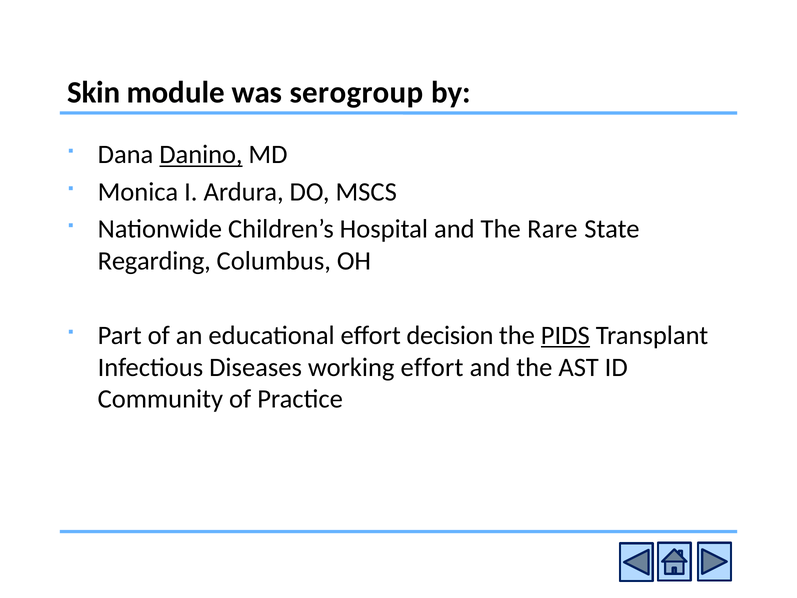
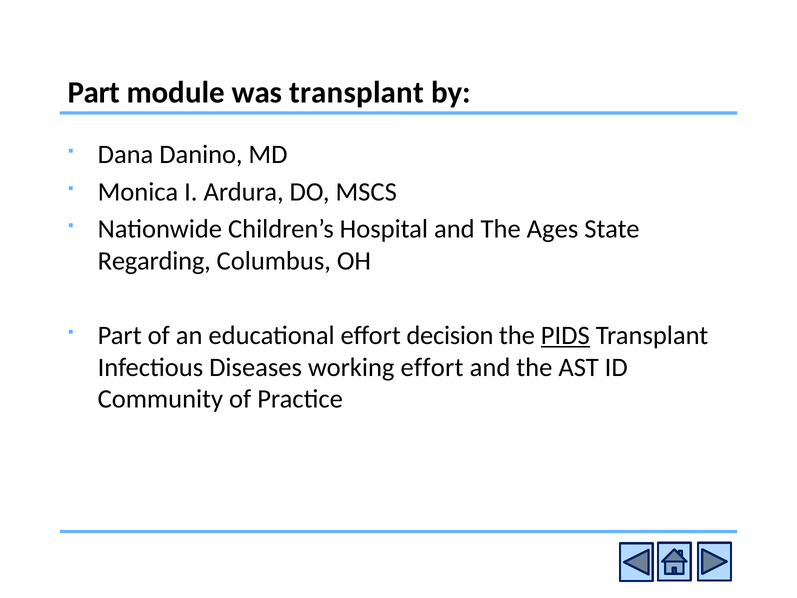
Skin: Skin -> Part (94, 92)
was serogroup: serogroup -> transplant (357, 92)
Danino underline: present -> none (201, 155)
Rare: Rare -> Ages (552, 229)
